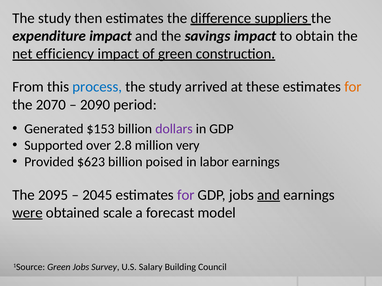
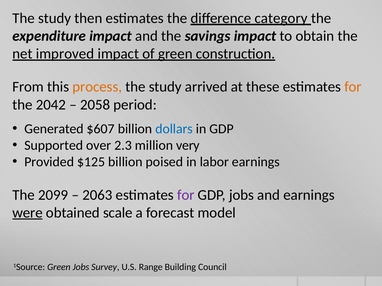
suppliers: suppliers -> category (281, 18)
efficiency: efficiency -> improved (65, 54)
process colour: blue -> orange (97, 87)
2070: 2070 -> 2042 (51, 105)
2090: 2090 -> 2058 (95, 105)
$153: $153 -> $607 (101, 129)
dollars colour: purple -> blue (174, 129)
2.8: 2.8 -> 2.3 (123, 145)
$623: $623 -> $125 (91, 162)
2095: 2095 -> 2099 (53, 195)
2045: 2045 -> 2063 (97, 195)
and underline: present -> none (269, 195)
Salary: Salary -> Range (151, 267)
